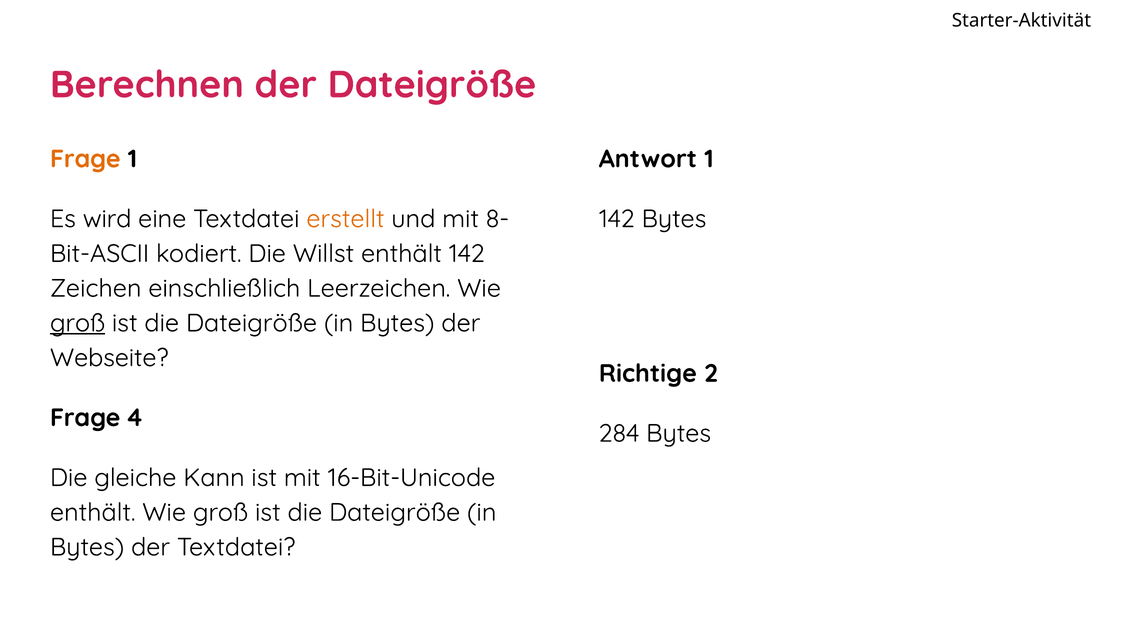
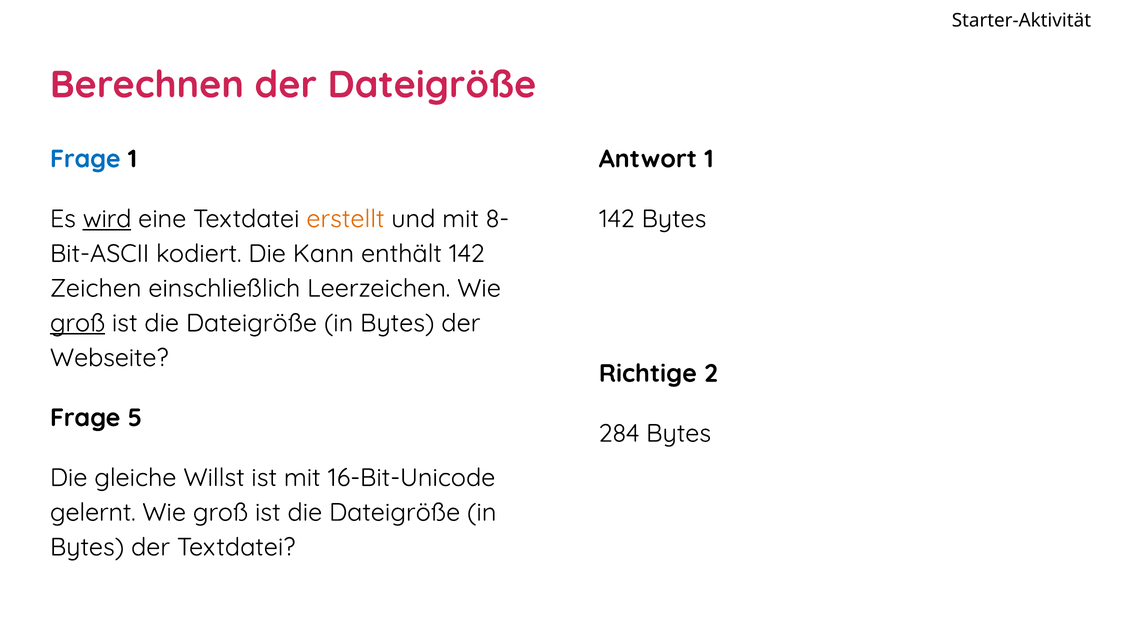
Frage colour: orange -> blue (85, 159)
wird underline: none -> present (107, 219)
Willst: Willst -> Kann (323, 254)
4: 4 -> 5 (135, 418)
Kann: Kann -> Willst (214, 478)
enthält: enthält -> gelernt (93, 512)
